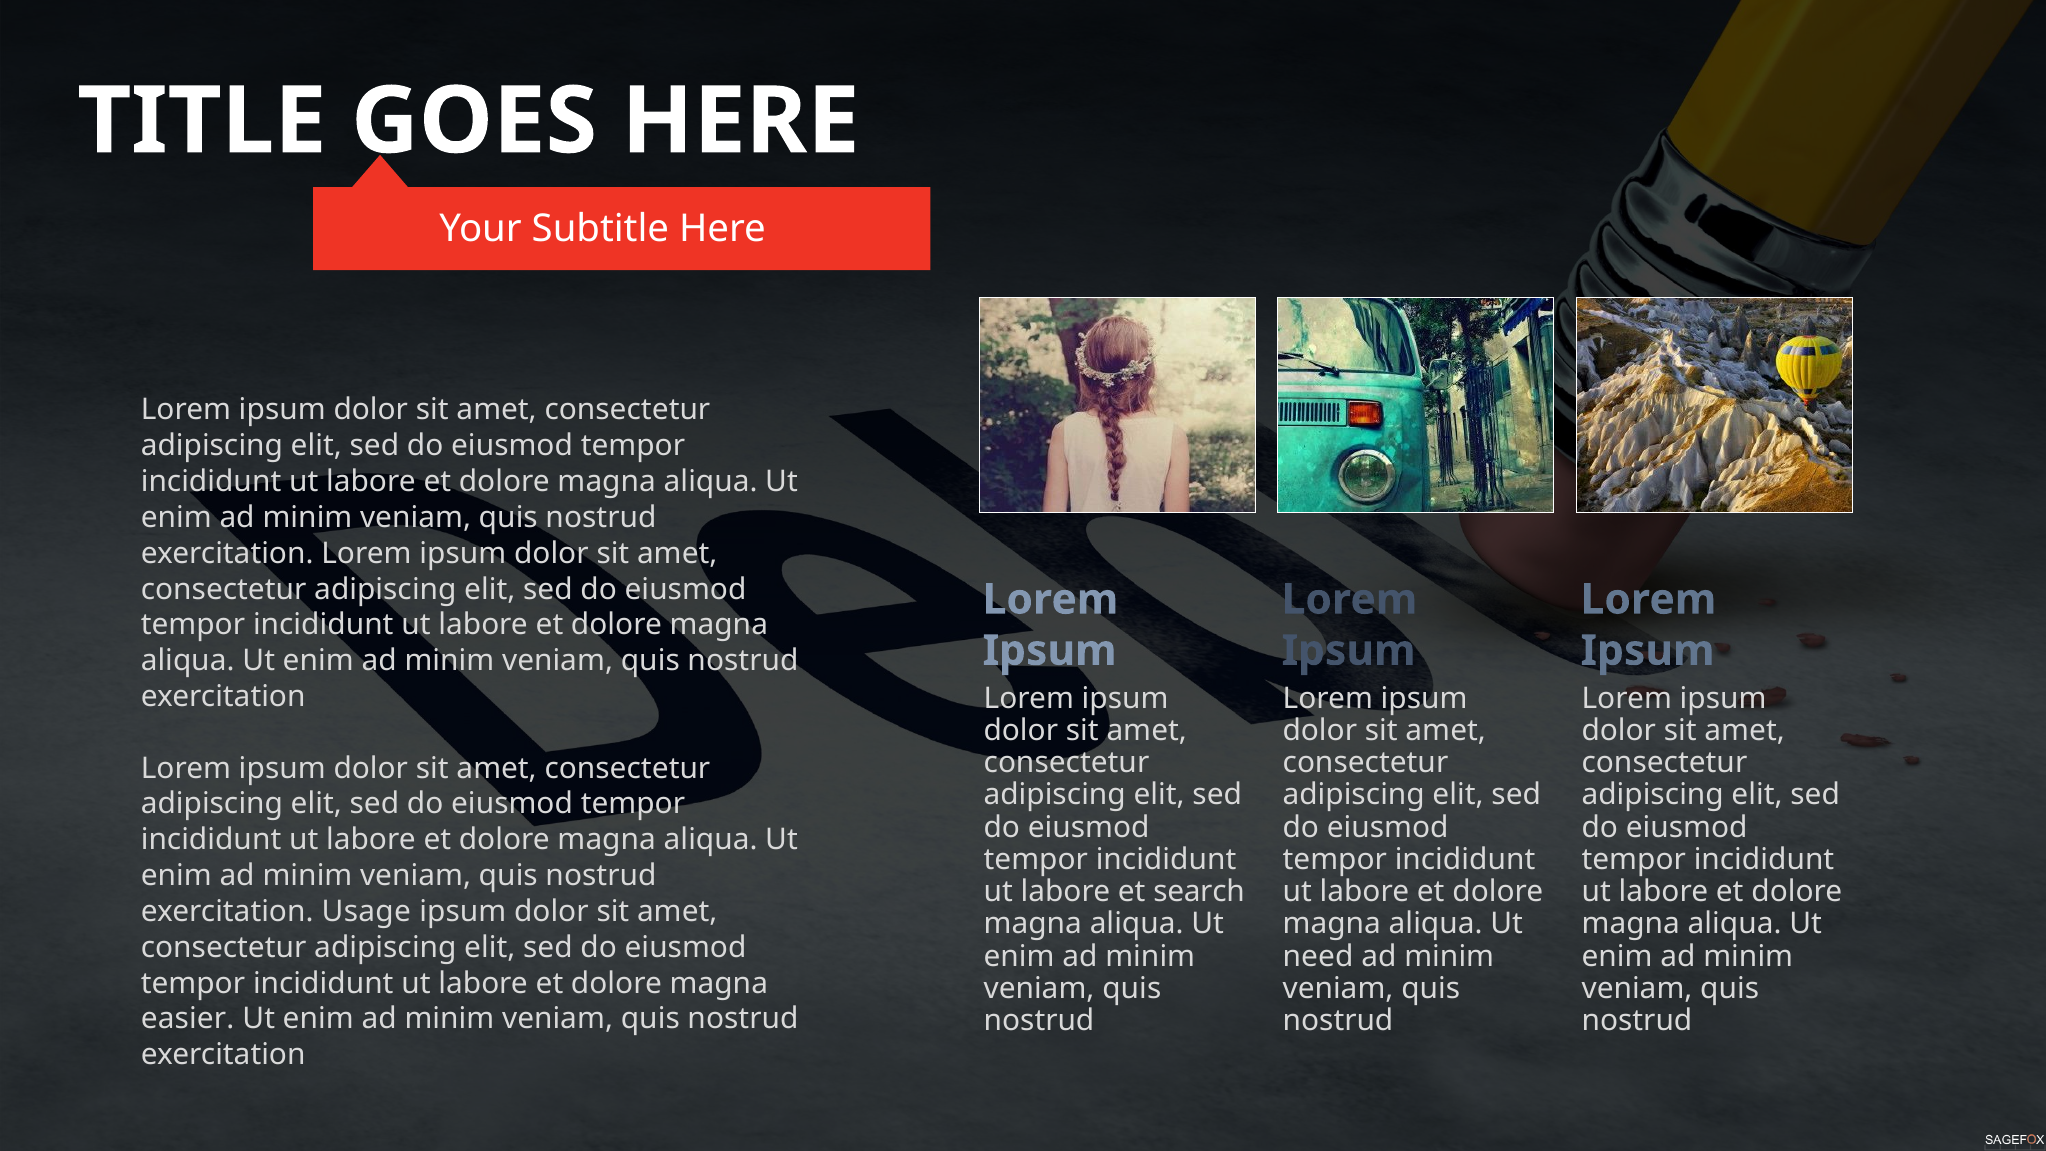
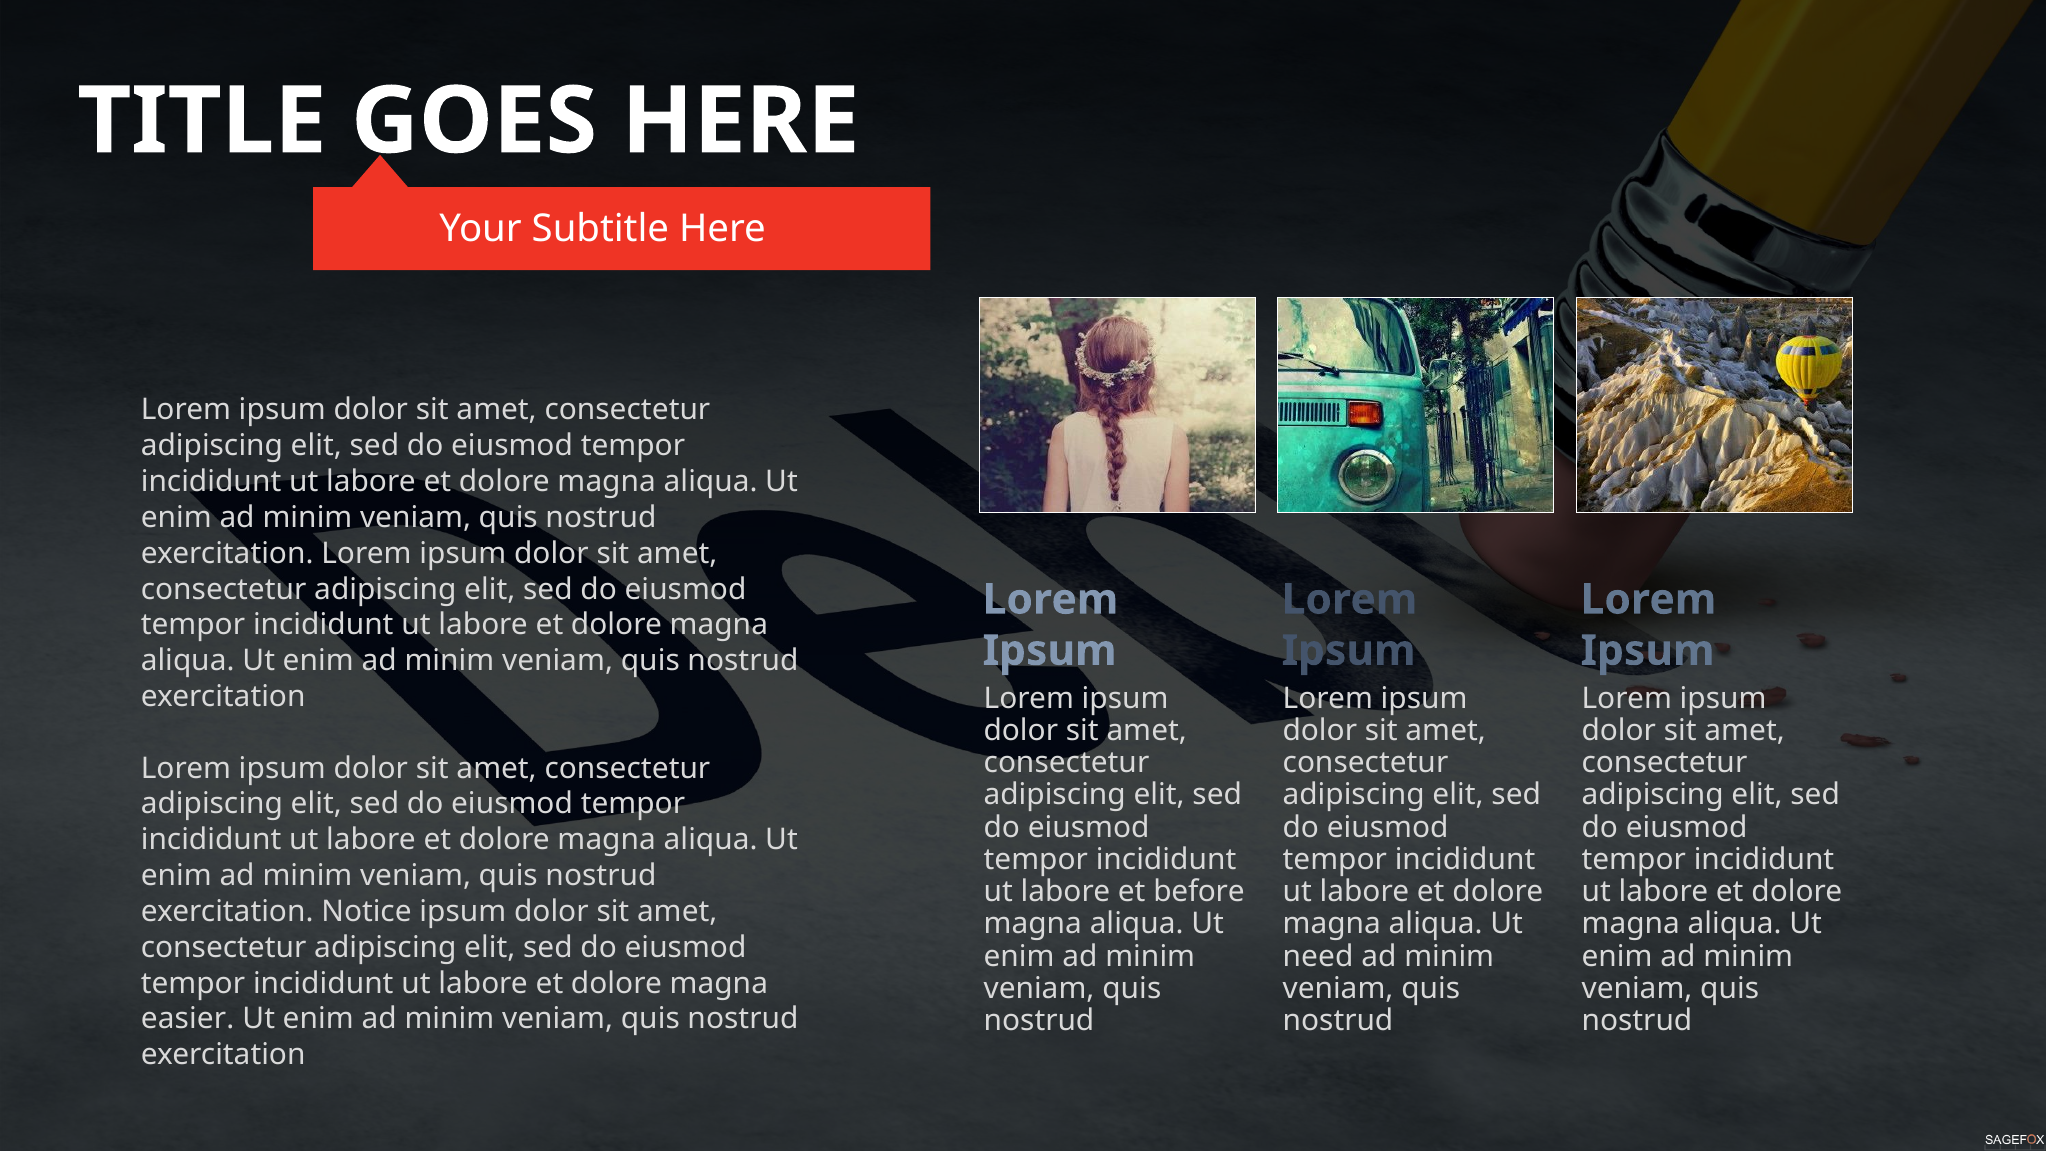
search: search -> before (1199, 892)
Usage: Usage -> Notice (366, 912)
